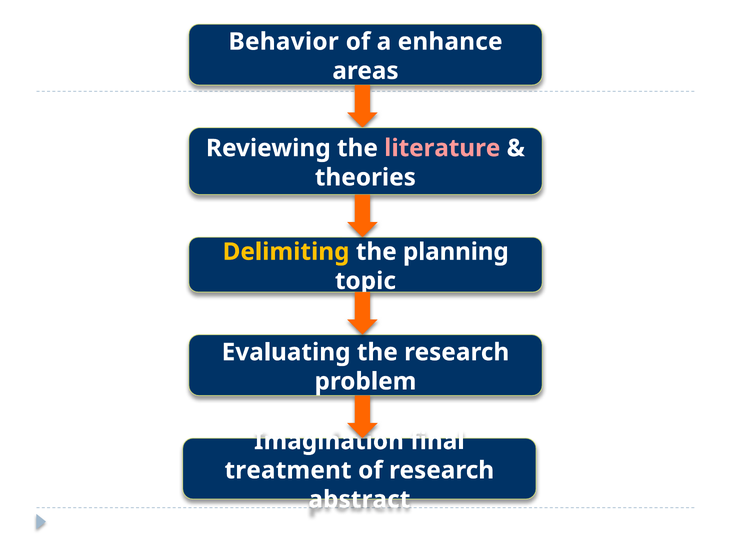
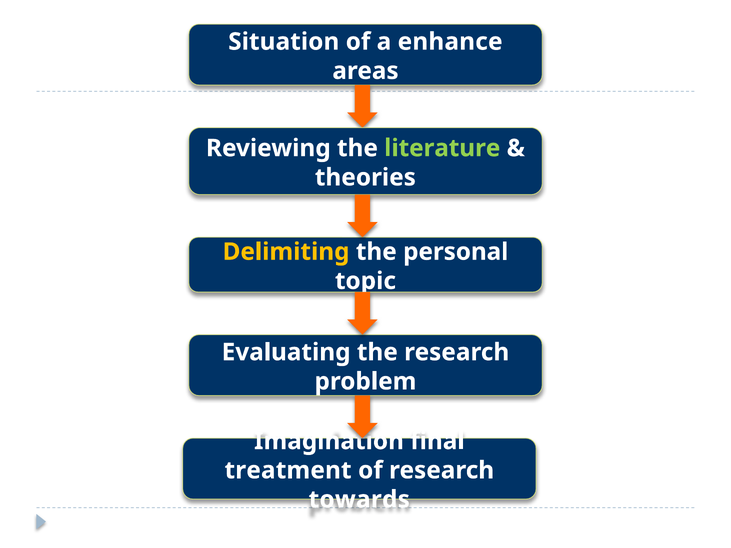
Behavior: Behavior -> Situation (284, 42)
literature colour: pink -> light green (442, 148)
planning: planning -> personal (456, 252)
abstract: abstract -> towards (359, 500)
